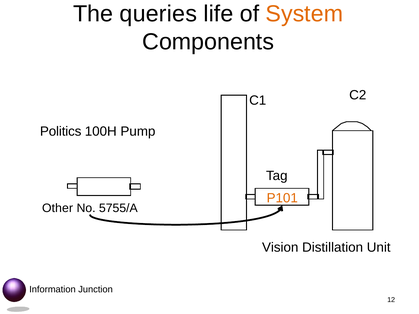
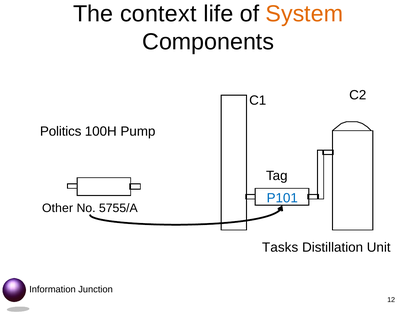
queries: queries -> context (158, 14)
P101 colour: orange -> blue (282, 198)
Vision: Vision -> Tasks (280, 248)
